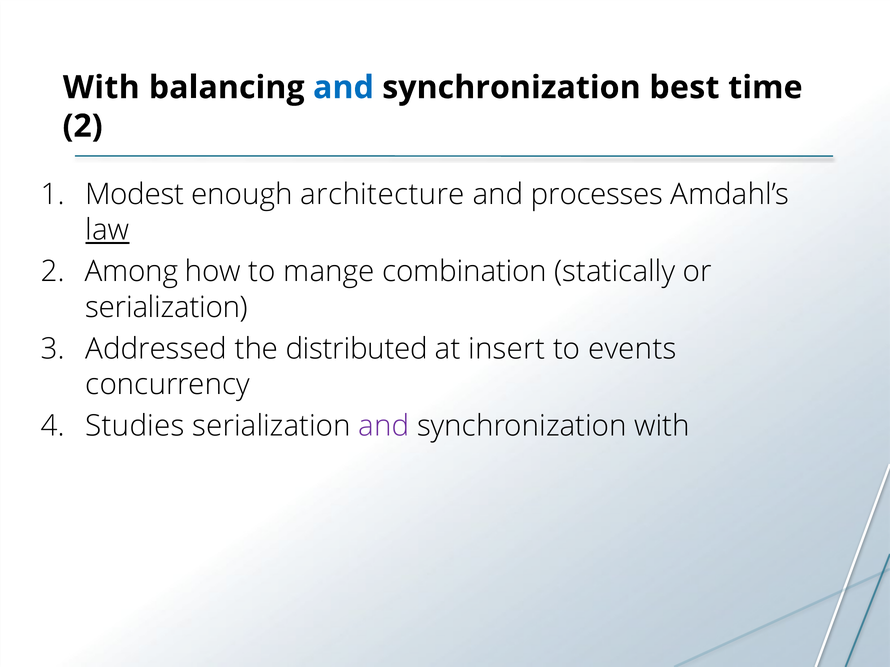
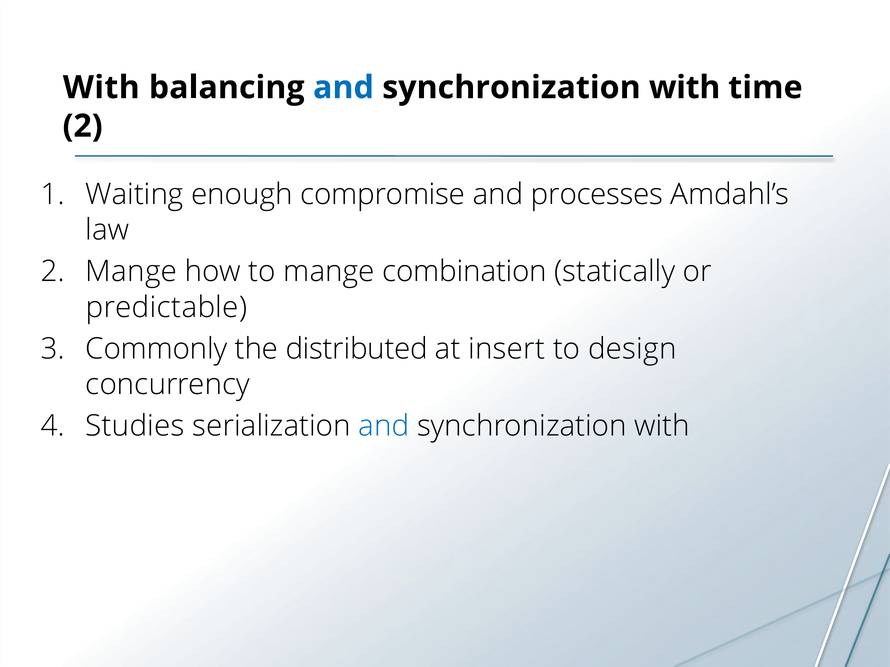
best: best -> with (685, 88)
Modest: Modest -> Waiting (134, 195)
architecture: architecture -> compromise (383, 195)
law underline: present -> none (107, 230)
2 Among: Among -> Mange (131, 272)
serialization: serialization -> predictable (166, 307)
Addressed: Addressed -> Commonly (156, 349)
events: events -> design (632, 349)
and colour: purple -> blue (384, 426)
